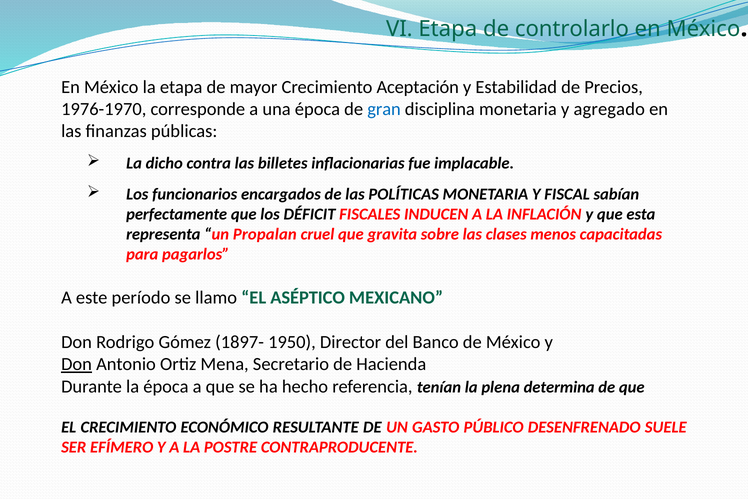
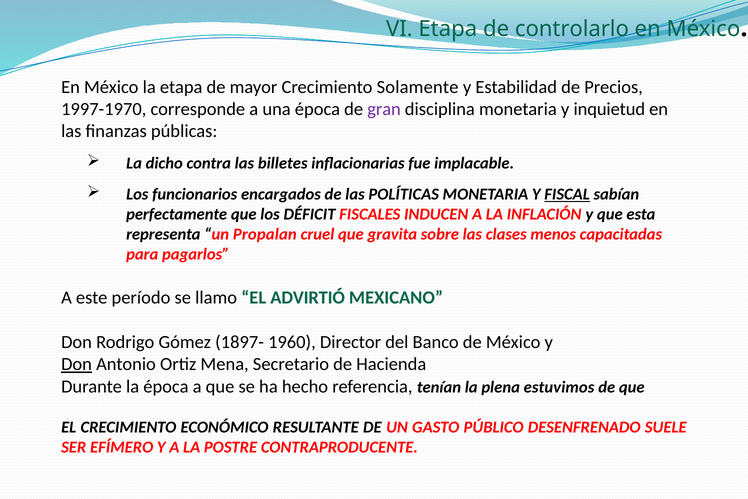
Aceptación: Aceptación -> Solamente (418, 87)
1976-1970: 1976-1970 -> 1997-1970 (104, 109)
gran colour: blue -> purple (384, 109)
agregado: agregado -> inquietud (609, 109)
FISCAL underline: none -> present (567, 194)
ASÉPTICO: ASÉPTICO -> ADVIRTIÓ (308, 298)
1950: 1950 -> 1960 (292, 342)
determina: determina -> estuvimos (559, 387)
